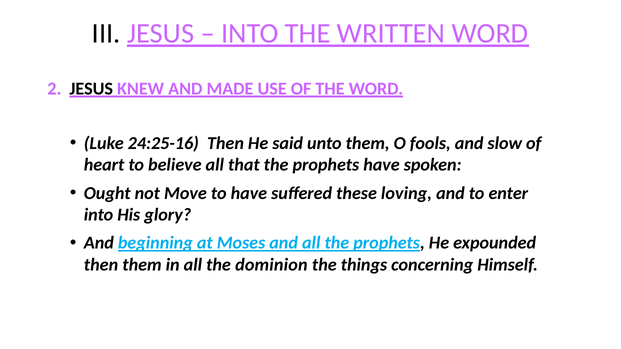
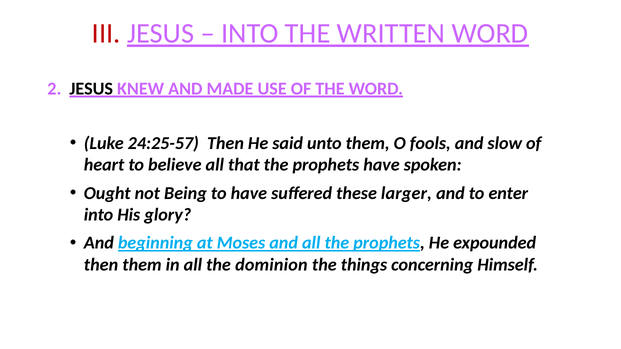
III colour: black -> red (106, 34)
24:25-16: 24:25-16 -> 24:25-57 (163, 143)
Move: Move -> Being (185, 193)
loving: loving -> larger (406, 193)
